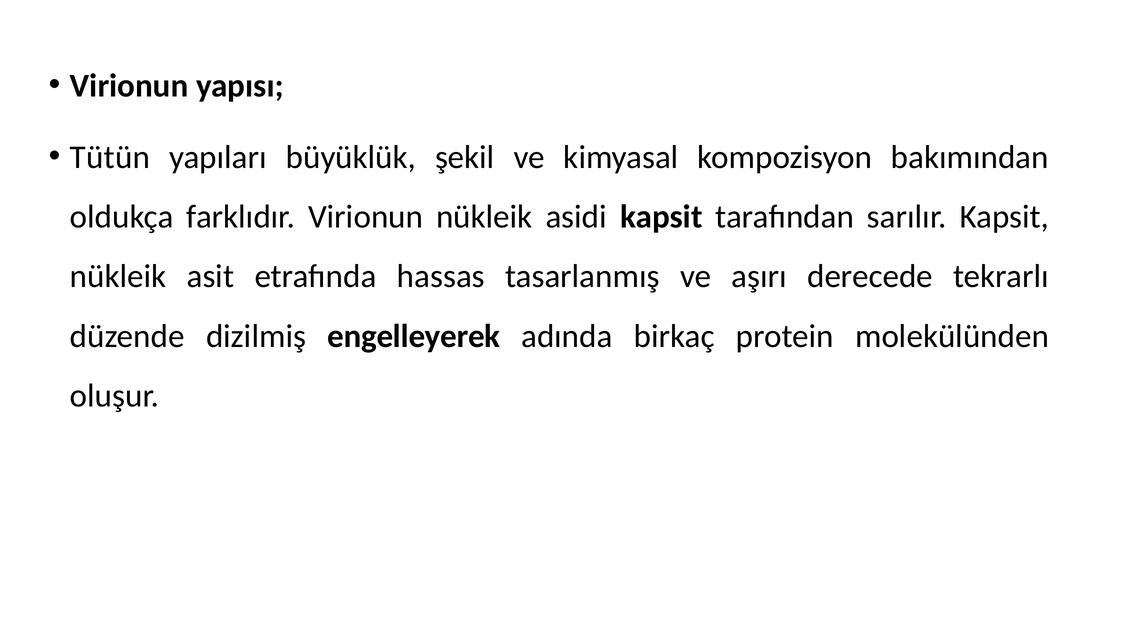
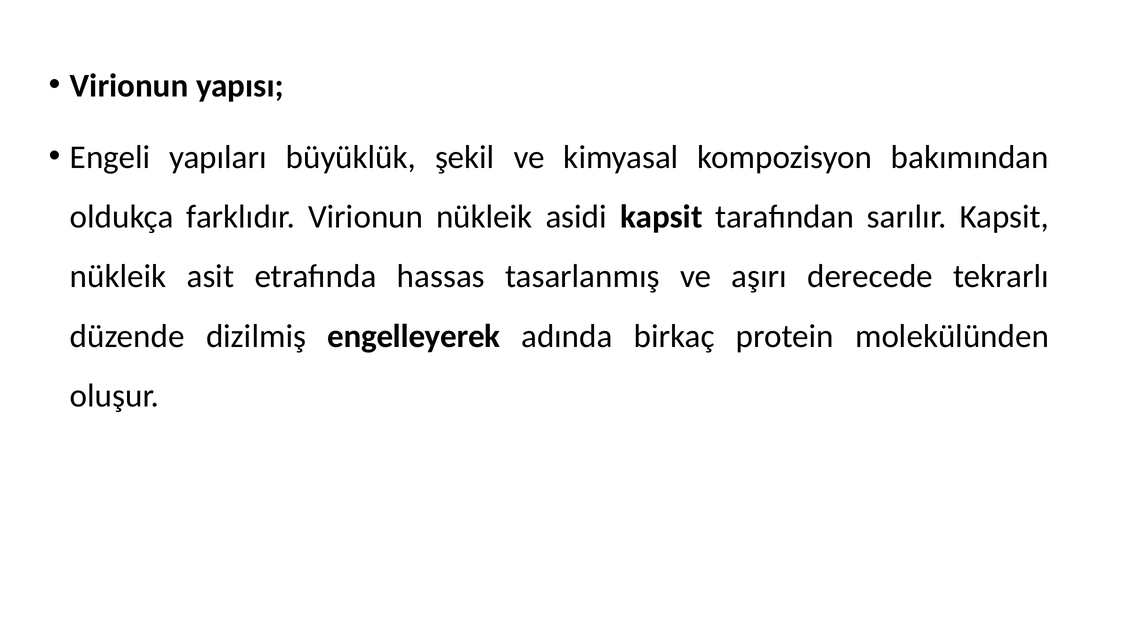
Tütün: Tütün -> Engeli (110, 157)
